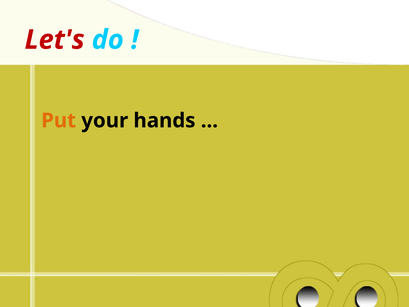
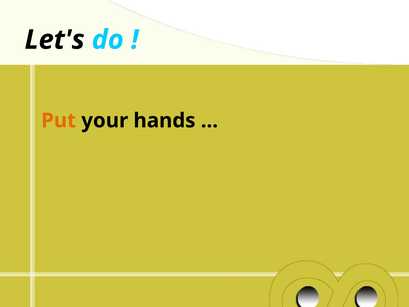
Let's colour: red -> black (55, 40)
